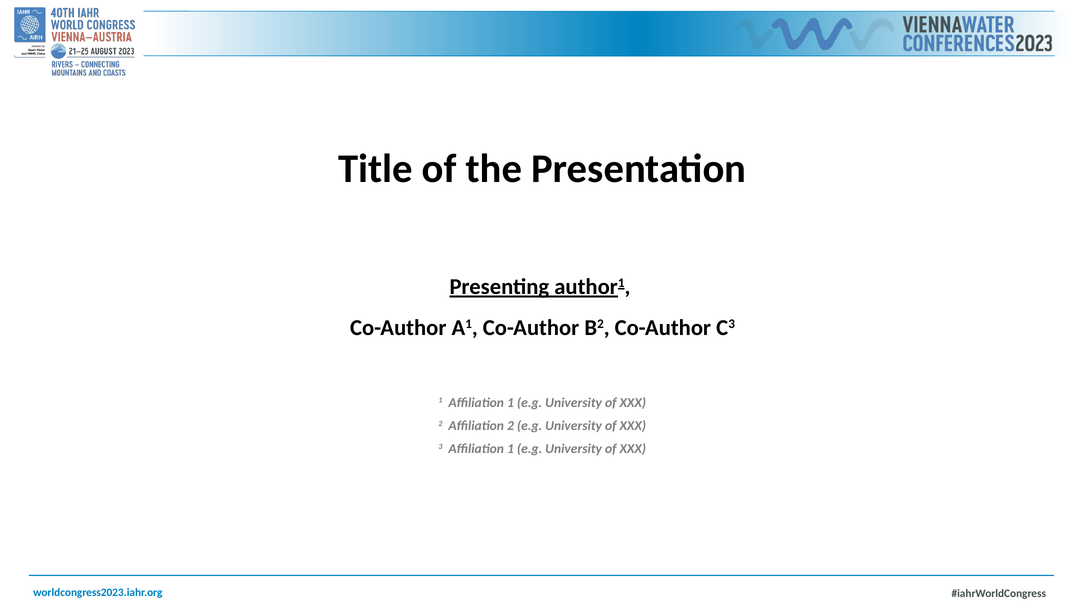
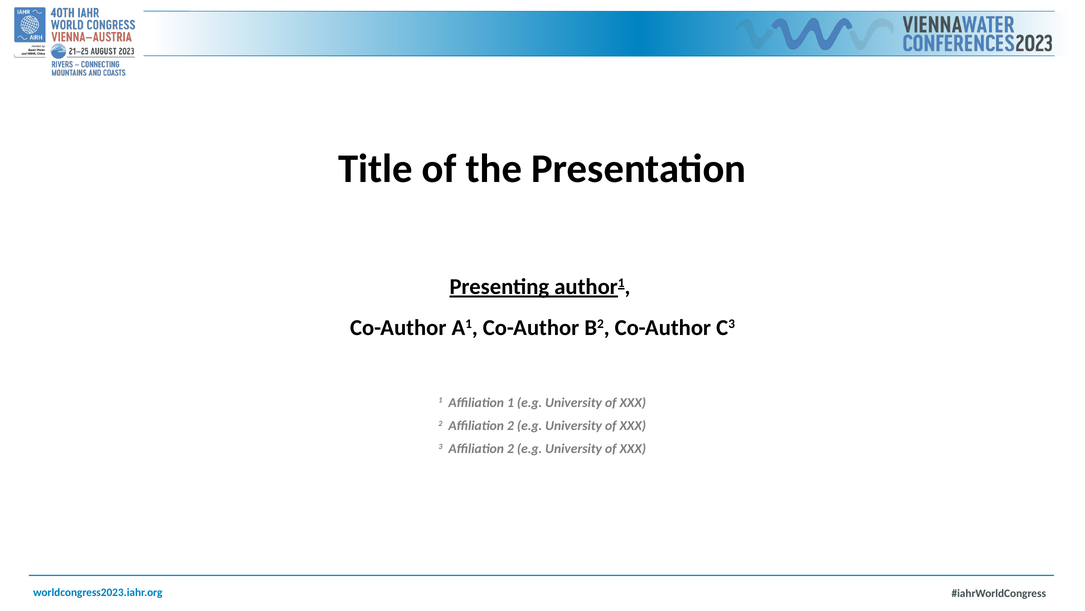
3 Affiliation 1: 1 -> 2 (511, 448)
